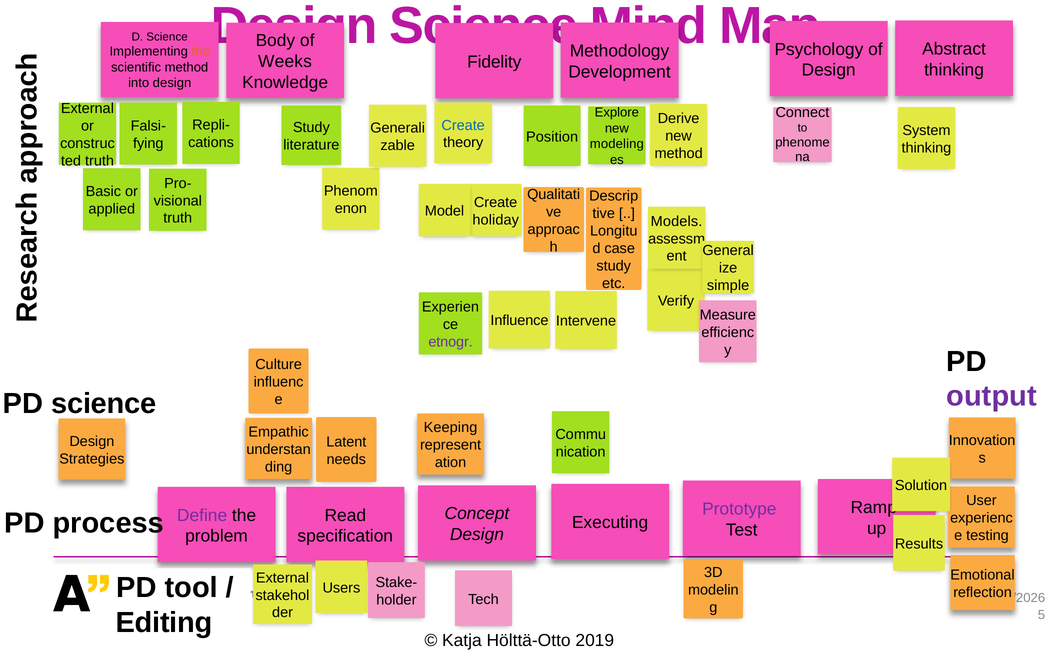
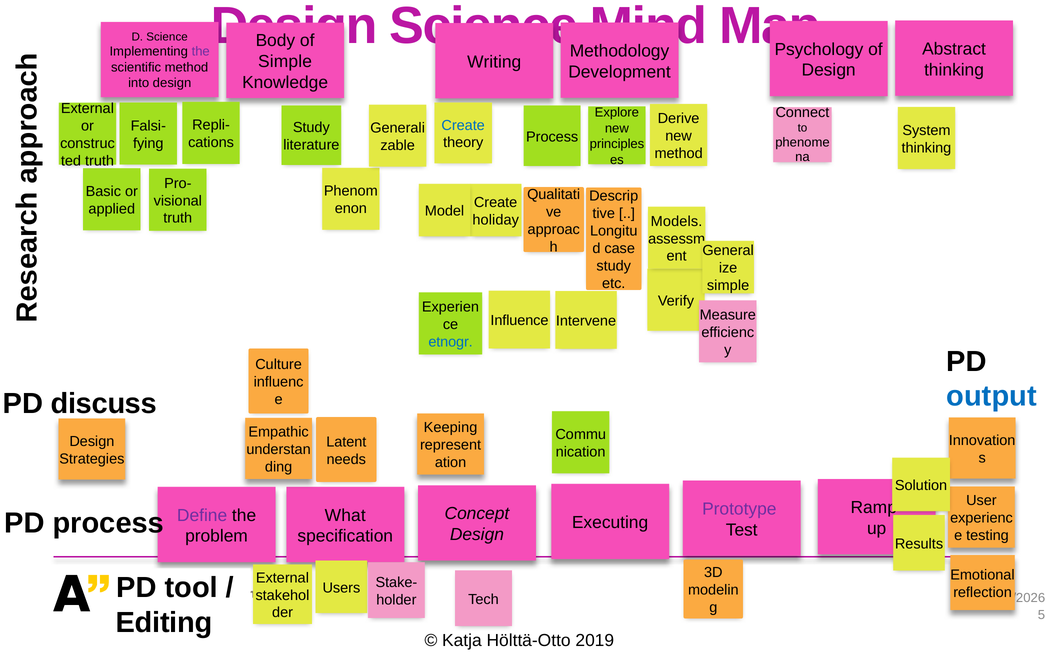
the colour: orange -> purple (201, 52)
Weeks: Weeks -> Simple (285, 62)
Fidelity: Fidelity -> Writing (494, 62)
Position: Position -> Process (552, 137)
modeling: modeling -> principles (617, 144)
etnogr colour: purple -> blue (451, 342)
output colour: purple -> blue (992, 396)
PD science: science -> discuss (104, 404)
Read: Read -> What (345, 515)
